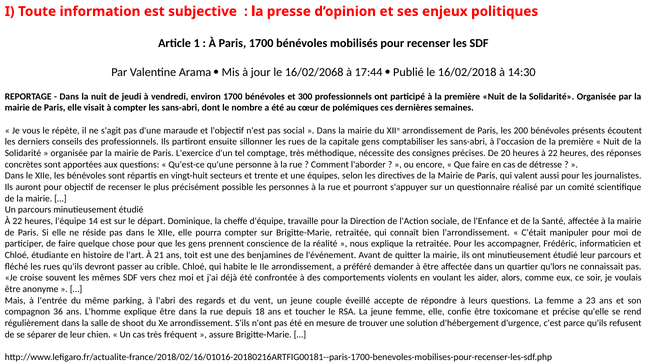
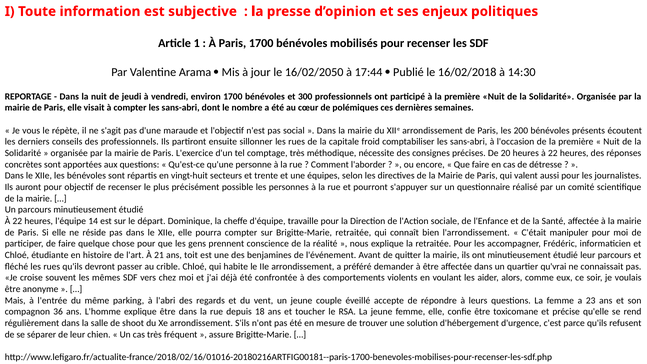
16/02/2068: 16/02/2068 -> 16/02/2050 (314, 72)
capitale gens: gens -> froid (371, 142)
qu'lors: qu'lors -> qu'vrai (553, 266)
